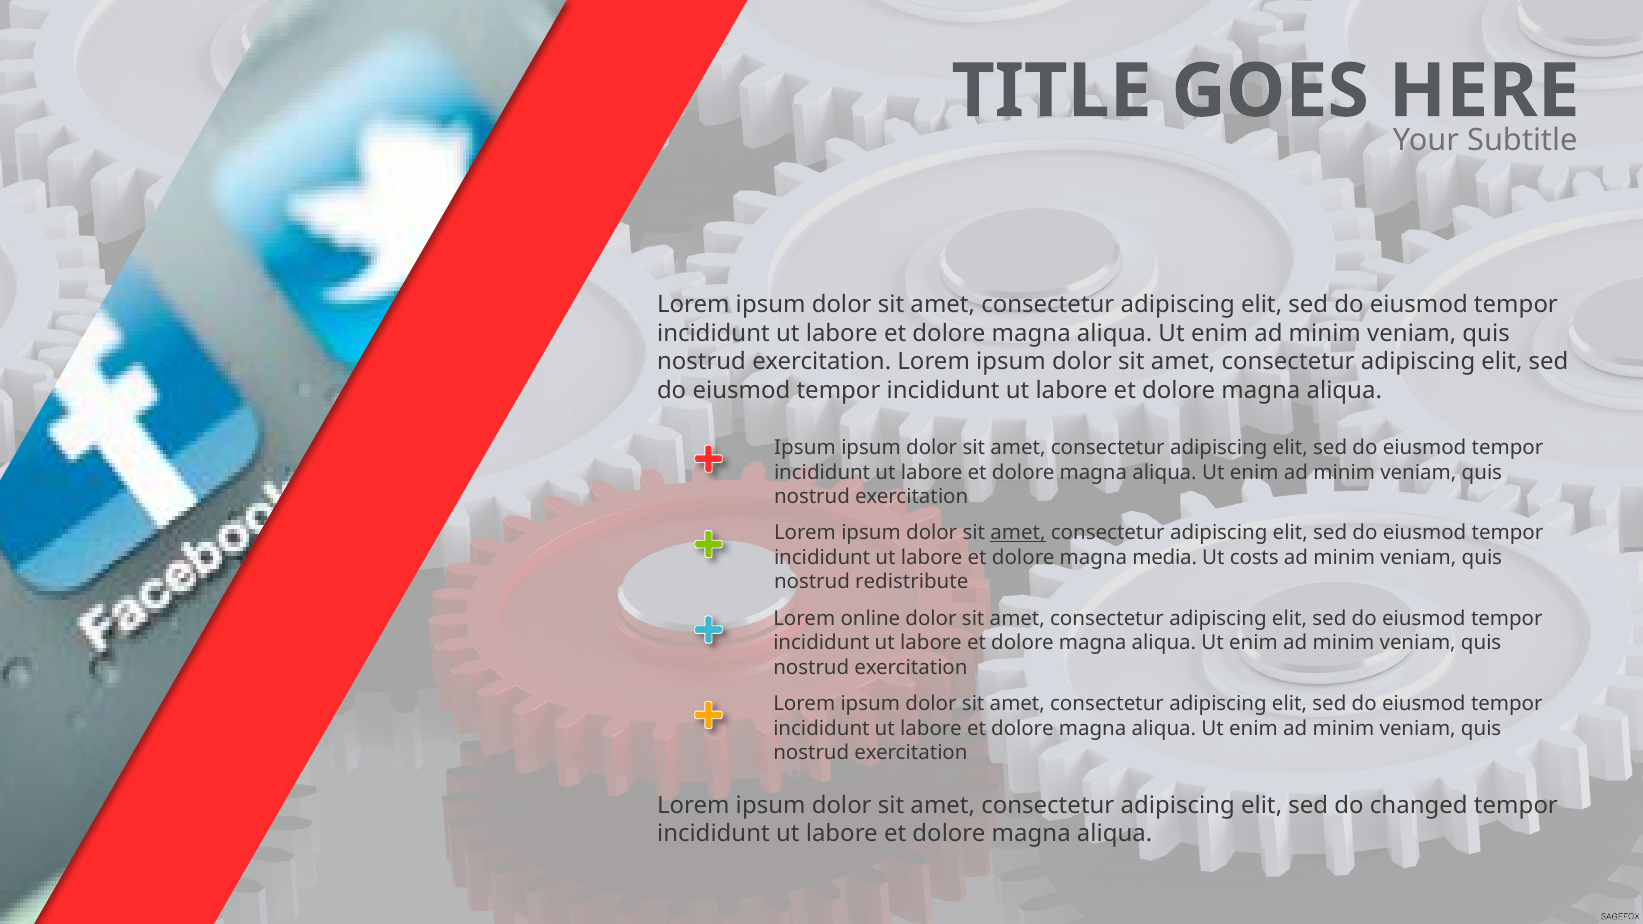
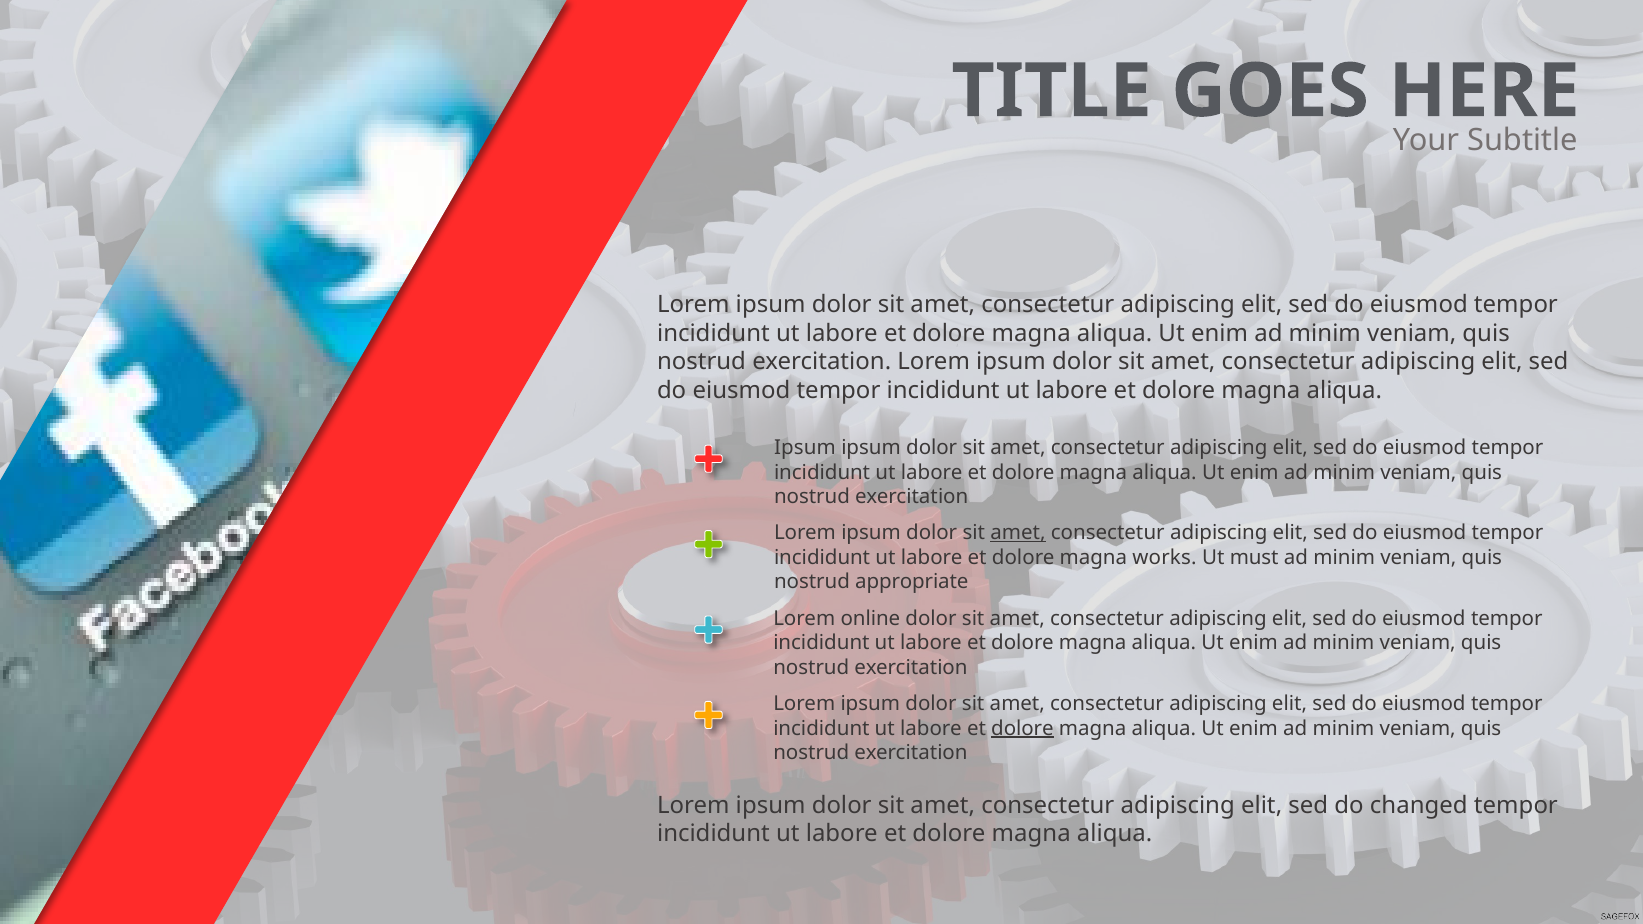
media: media -> works (1164, 558)
costs: costs -> must (1254, 558)
redistribute: redistribute -> appropriate (912, 582)
dolore underline: none -> present (1022, 728)
